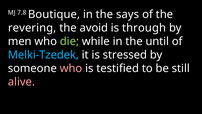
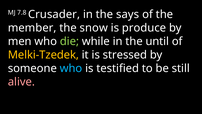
Boutique: Boutique -> Crusader (54, 14)
revering: revering -> member (32, 28)
avoid: avoid -> snow (94, 28)
through: through -> produce (144, 28)
Melki-Tzedek colour: light blue -> yellow (43, 55)
who colour: pink -> light blue (71, 68)
